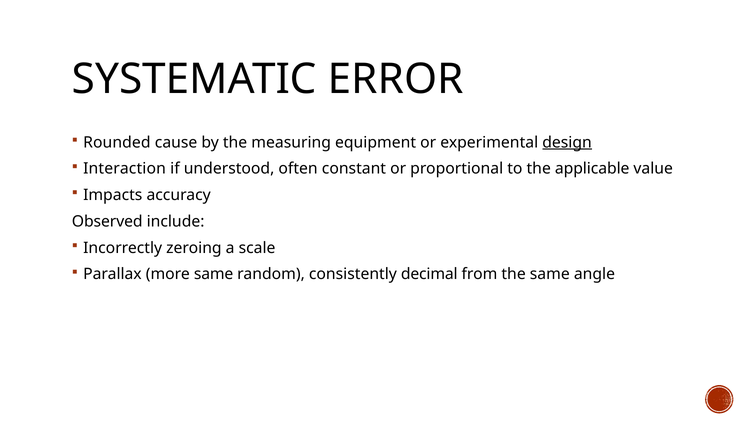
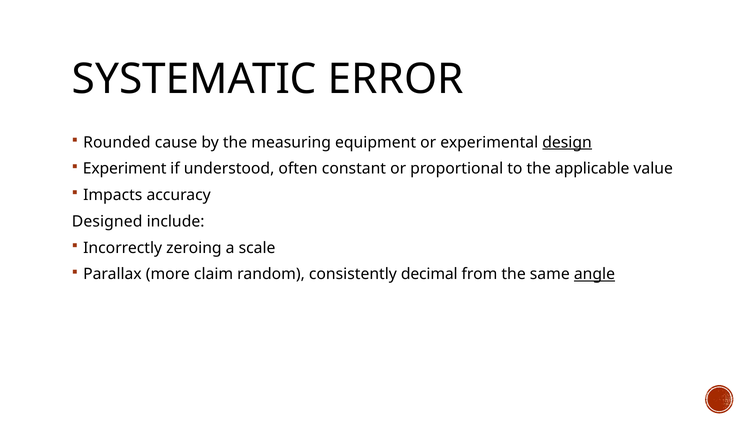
Interaction: Interaction -> Experiment (125, 169)
Observed: Observed -> Designed (107, 222)
more same: same -> claim (214, 274)
angle underline: none -> present (594, 274)
